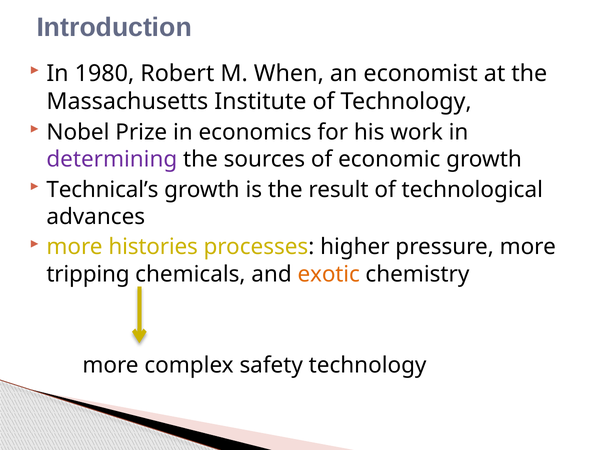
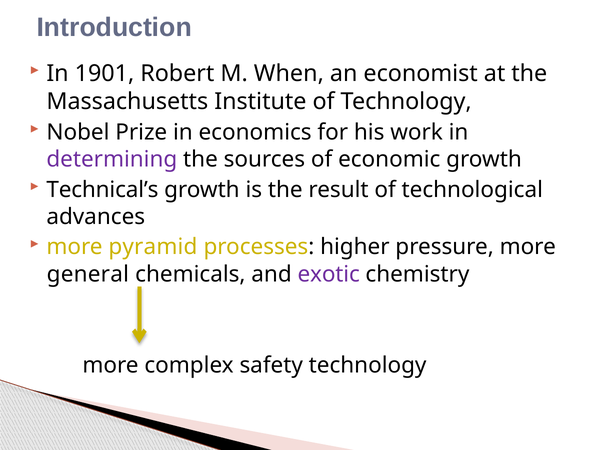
1980: 1980 -> 1901 (104, 73)
histories: histories -> pyramid (153, 247)
tripping: tripping -> general (88, 274)
exotic colour: orange -> purple (329, 274)
